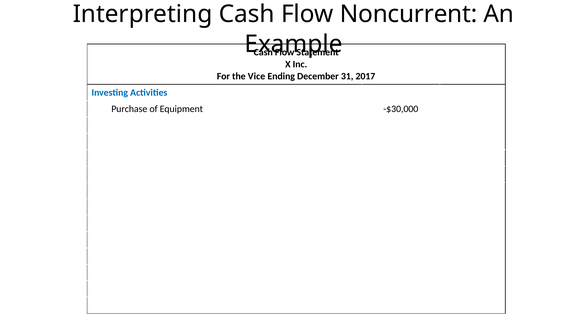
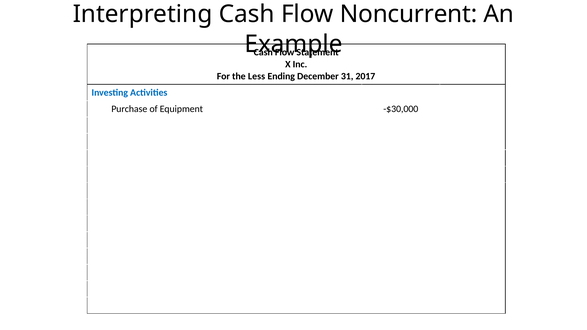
Vice: Vice -> Less (257, 76)
